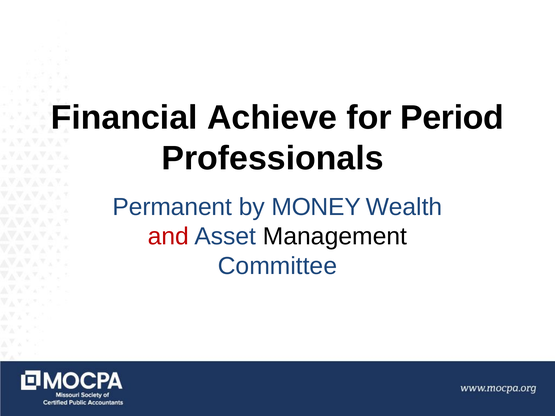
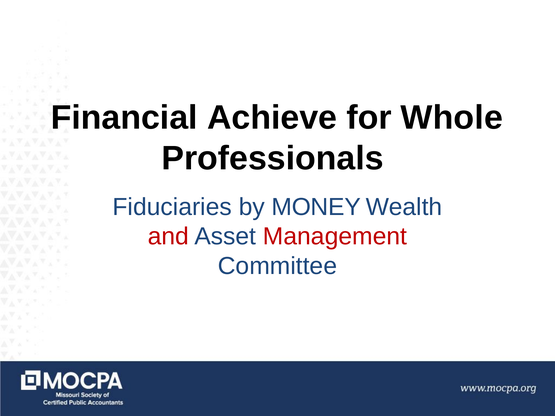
Period: Period -> Whole (452, 118)
Permanent: Permanent -> Fiduciaries (172, 207)
Management colour: black -> red (335, 237)
